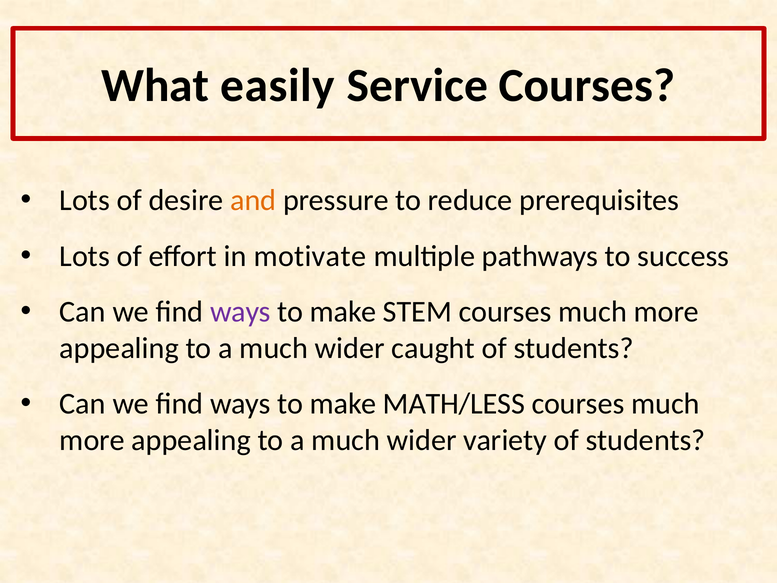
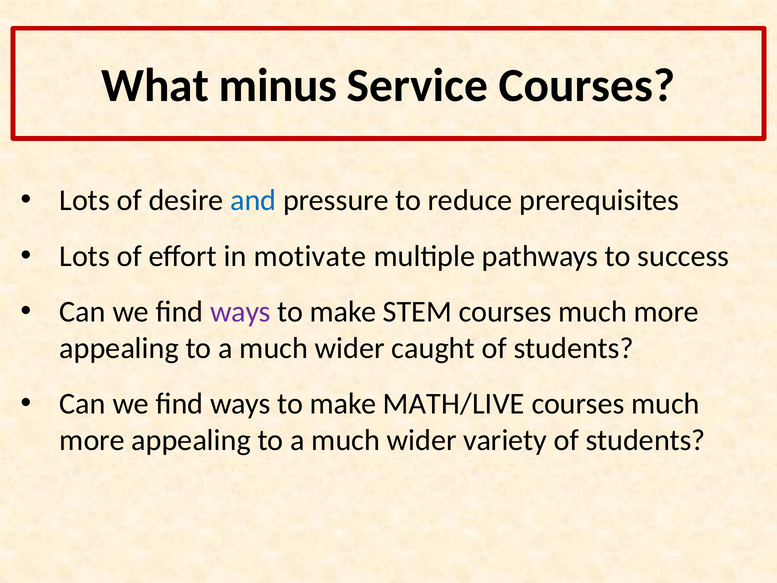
easily: easily -> minus (278, 85)
and colour: orange -> blue (253, 200)
MATH/LESS: MATH/LESS -> MATH/LIVE (454, 404)
